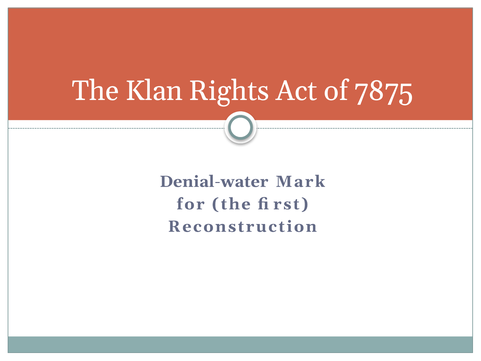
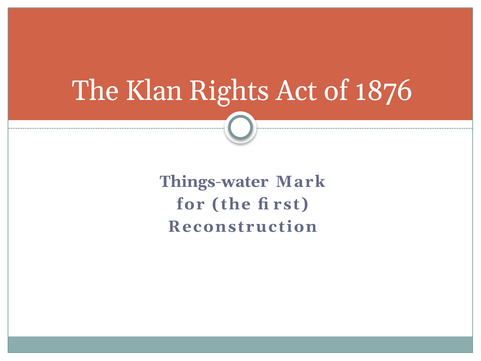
7875: 7875 -> 1876 (384, 91)
Denial-water: Denial-water -> Things-water (214, 181)
